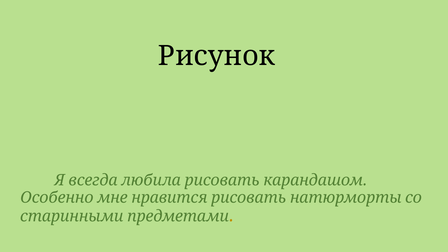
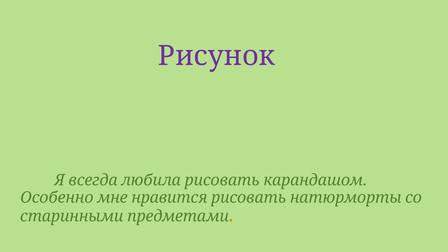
Рисунок colour: black -> purple (217, 56)
